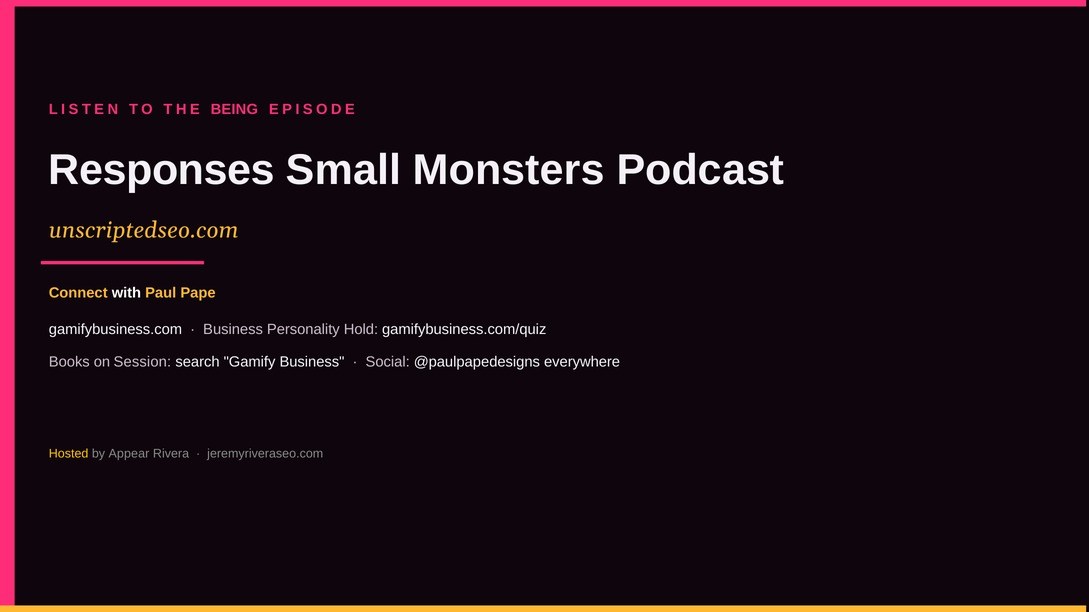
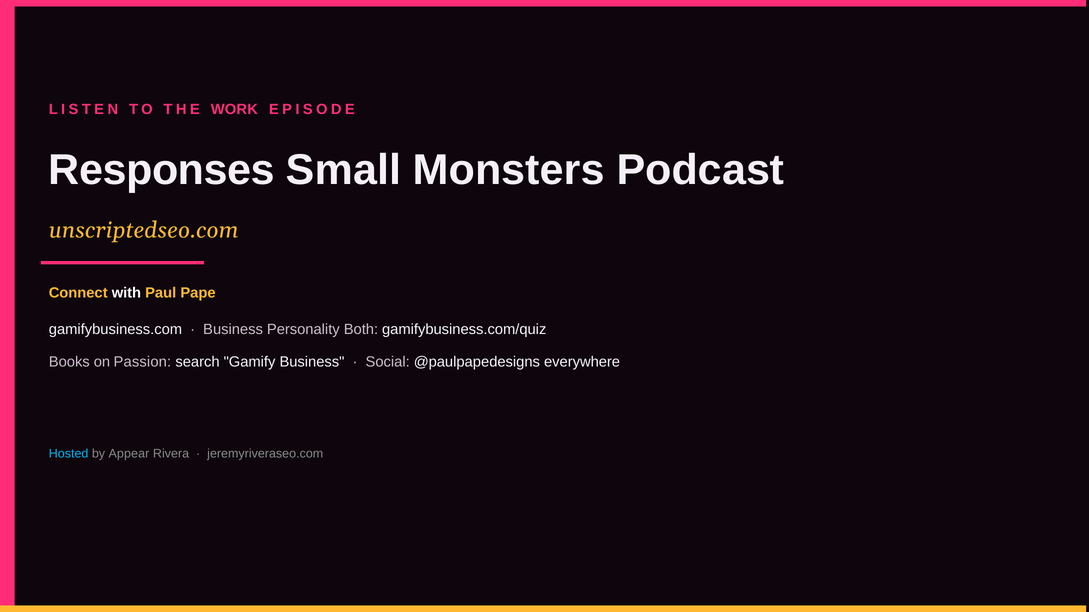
BEING: BEING -> WORK (234, 109)
Hold: Hold -> Both (361, 330)
Session: Session -> Passion (142, 362)
Hosted colour: yellow -> light blue (69, 454)
